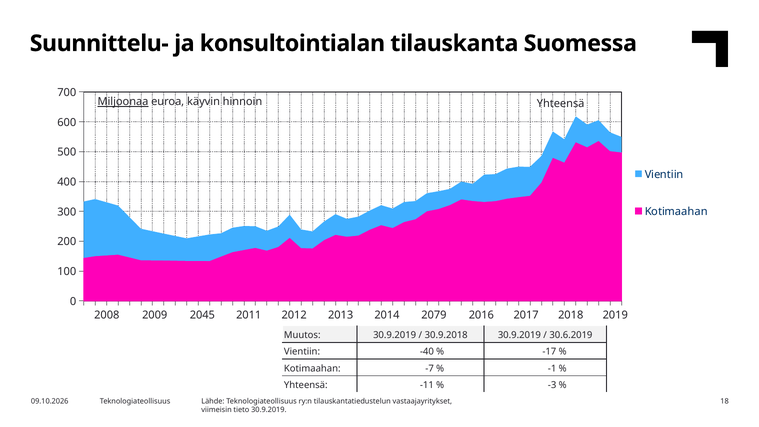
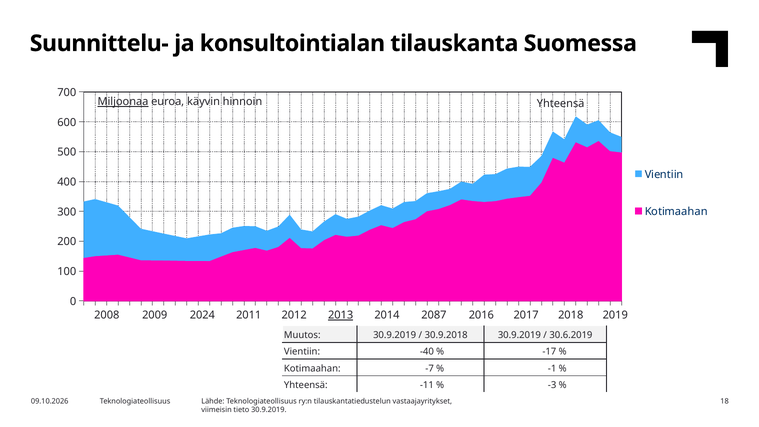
2045: 2045 -> 2024 (202, 315)
2013 underline: none -> present (341, 315)
2079: 2079 -> 2087 (434, 315)
